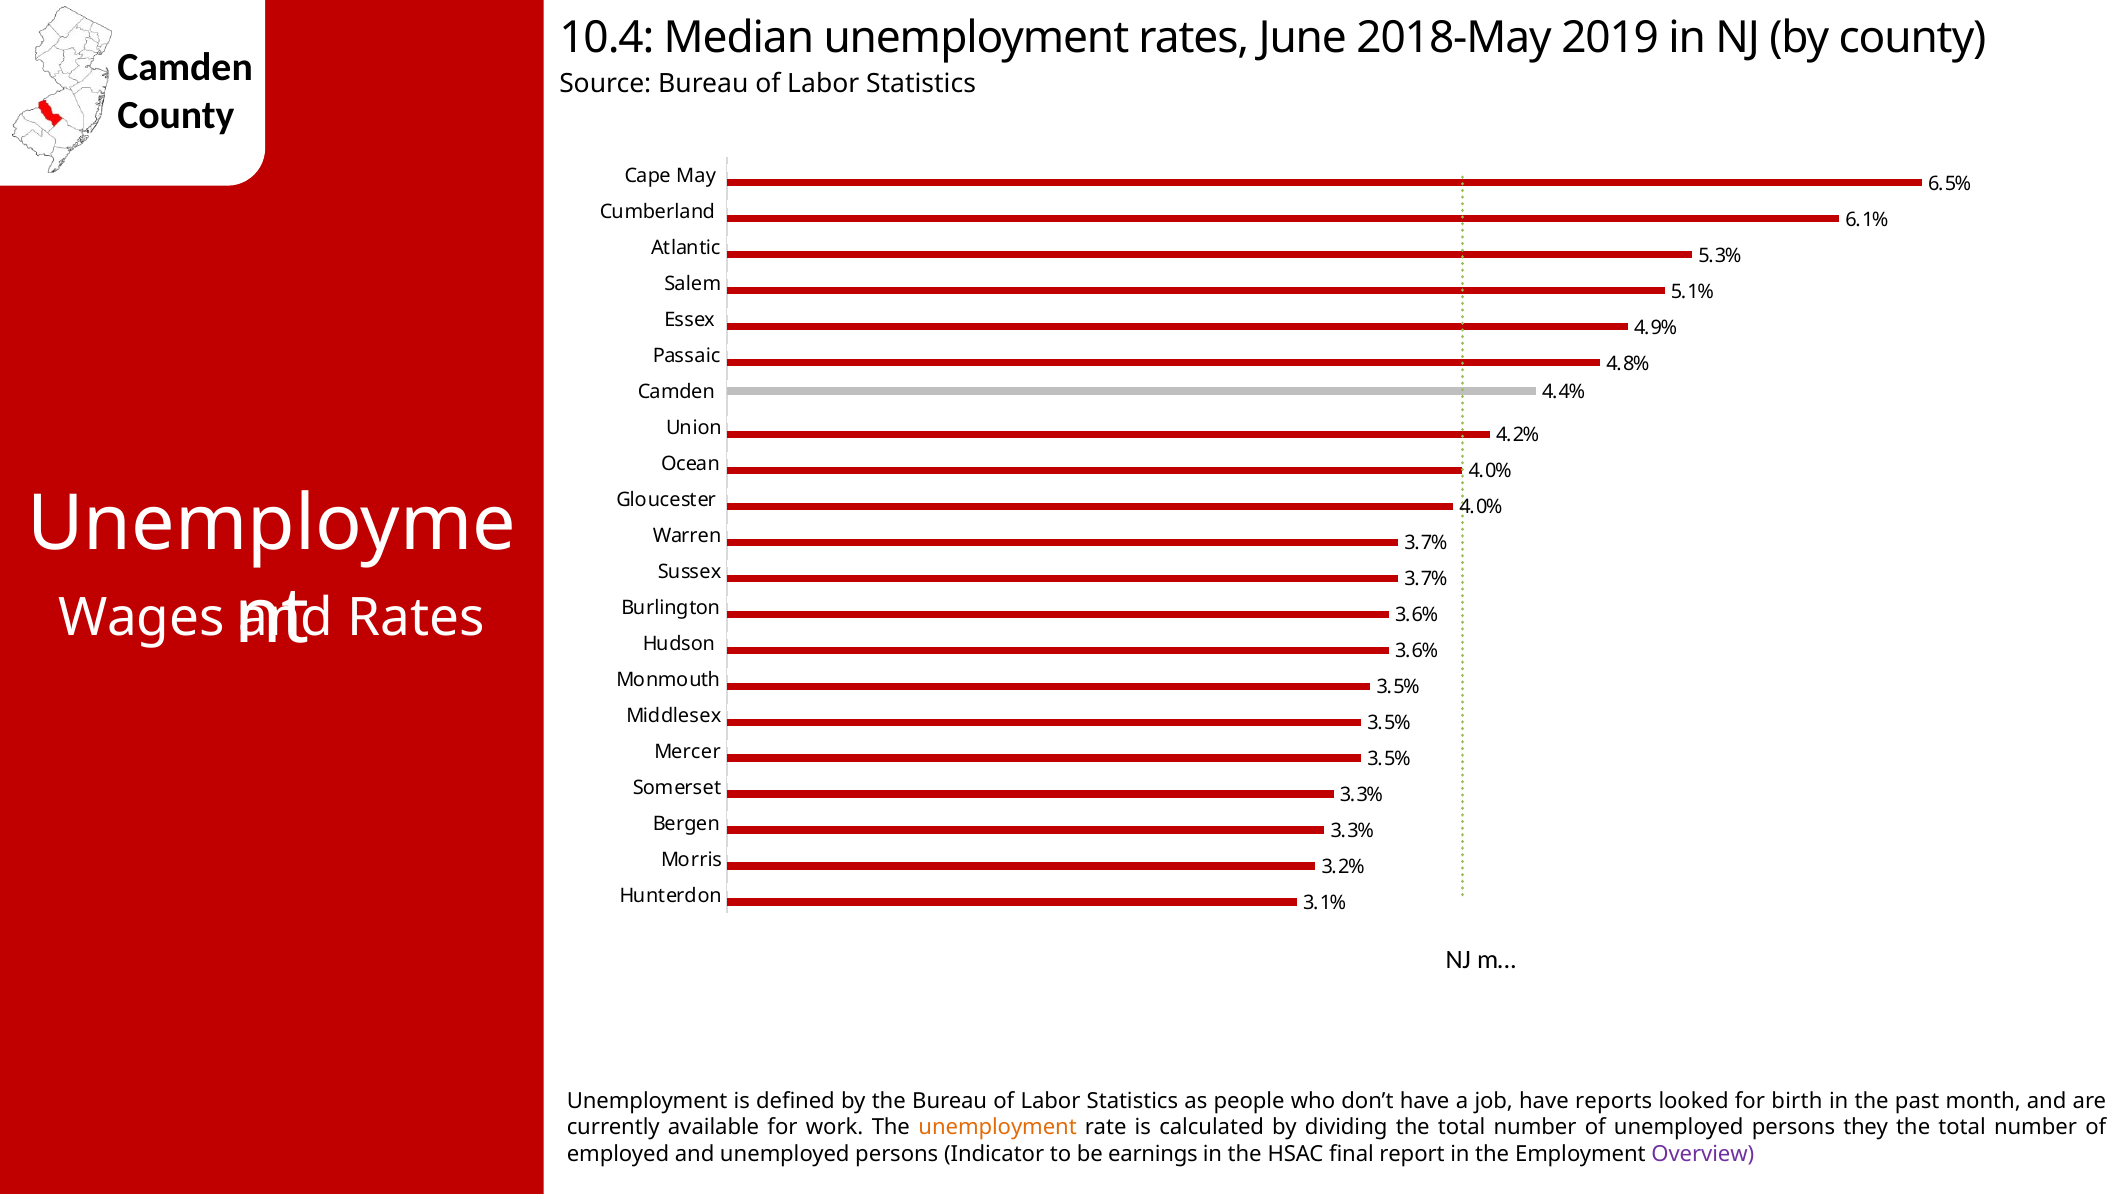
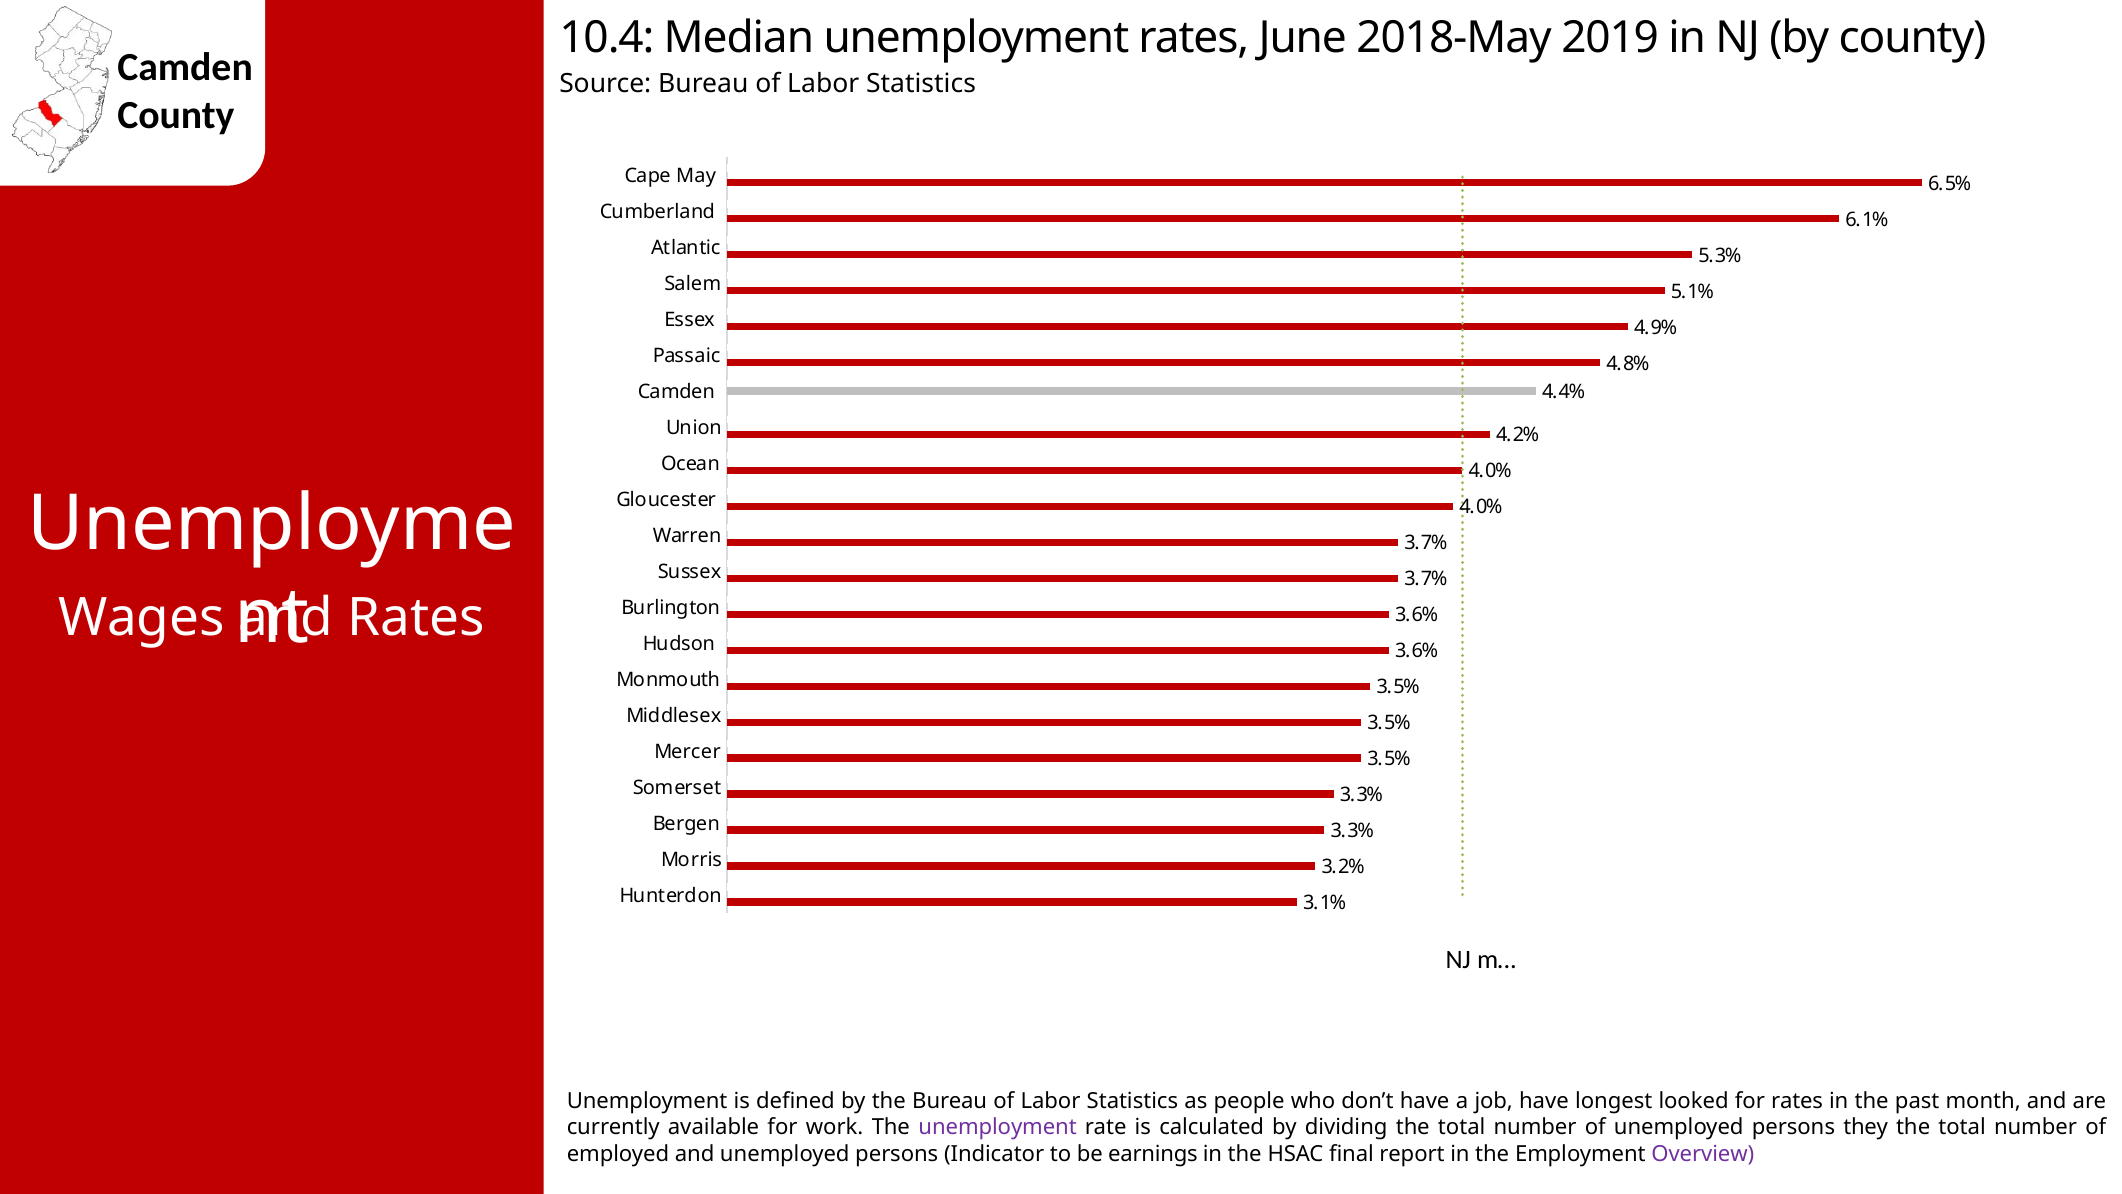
reports: reports -> longest (1614, 1100)
for birth: birth -> rates (1797, 1100)
unemployment colour: orange -> purple (998, 1127)
